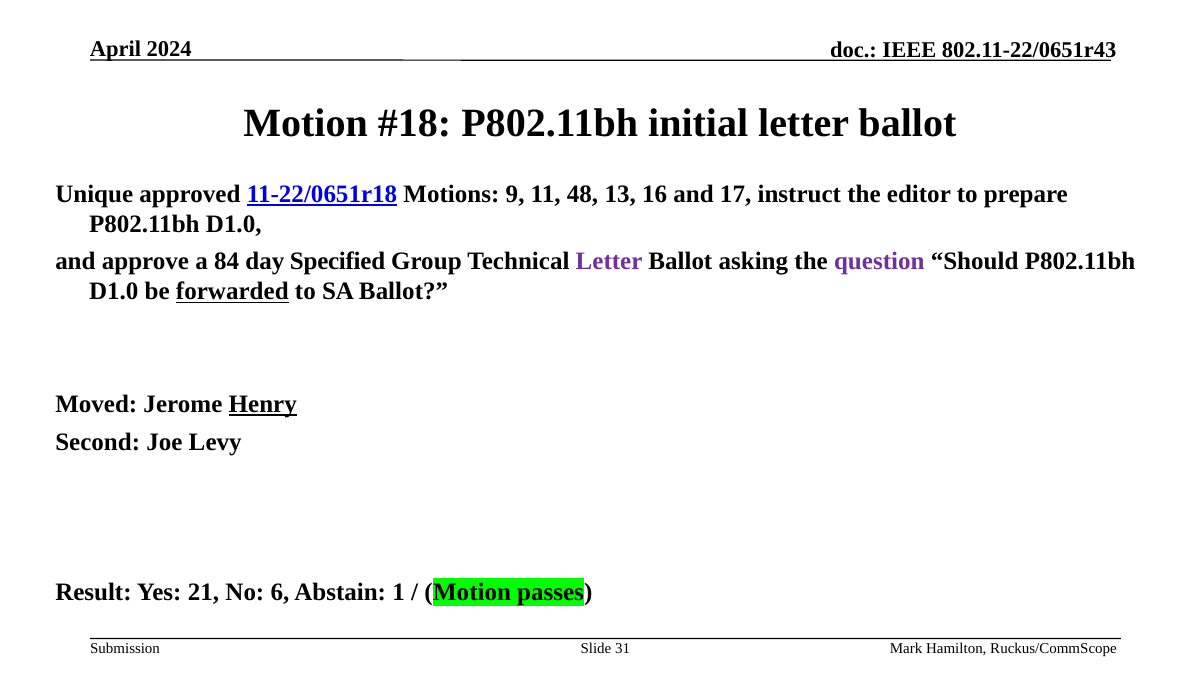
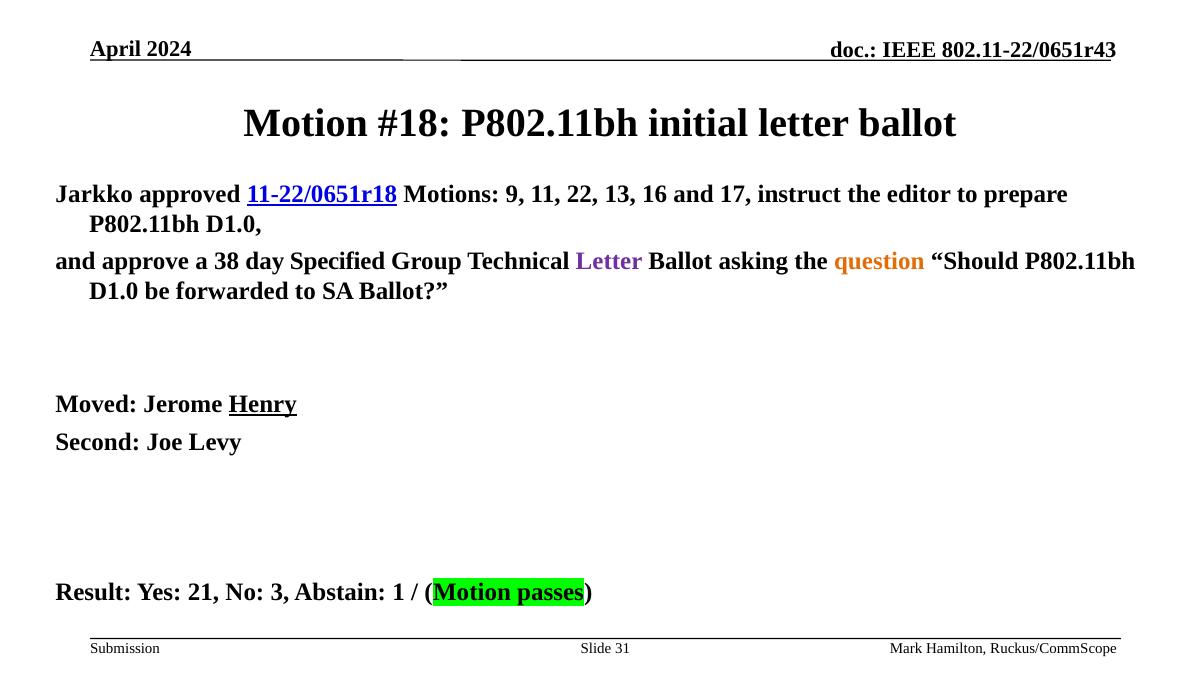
Unique: Unique -> Jarkko (94, 194)
48: 48 -> 22 (583, 194)
84: 84 -> 38 (227, 261)
question colour: purple -> orange (879, 261)
forwarded underline: present -> none (232, 291)
6: 6 -> 3 (280, 592)
